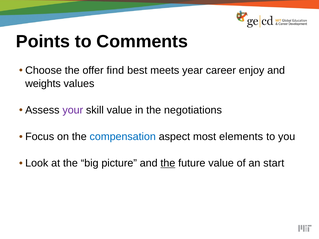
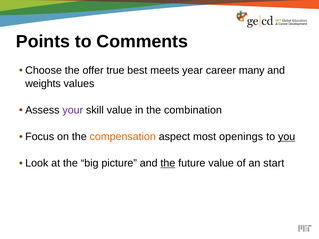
find: find -> true (115, 70)
enjoy: enjoy -> many (252, 70)
negotiations: negotiations -> combination (193, 110)
compensation colour: blue -> orange (123, 137)
elements: elements -> openings (241, 137)
you underline: none -> present (287, 137)
